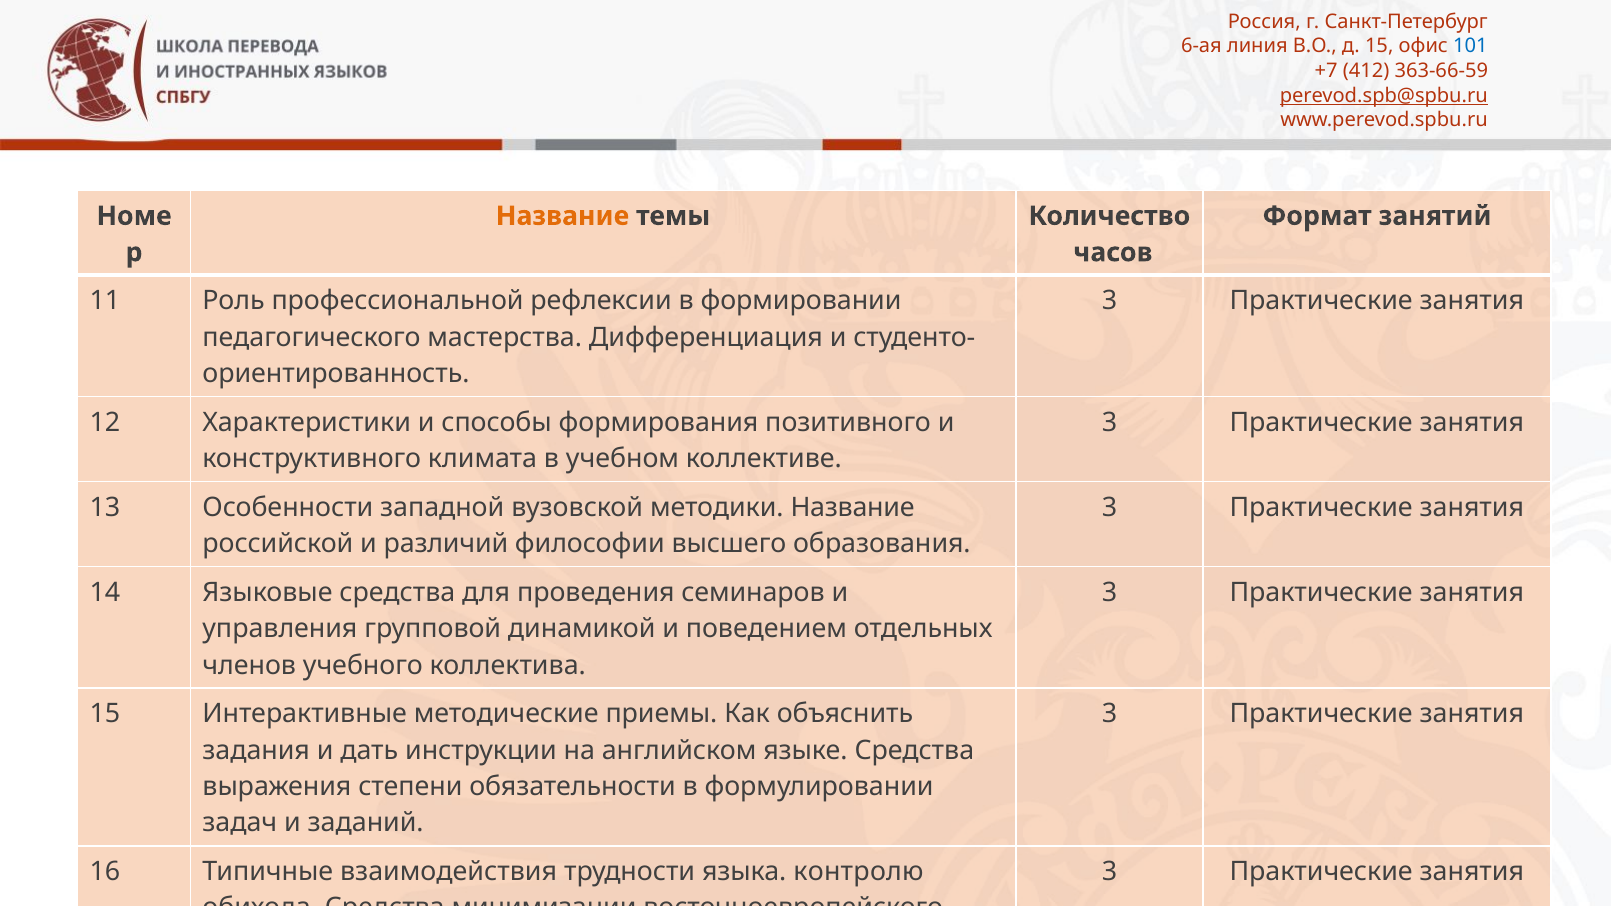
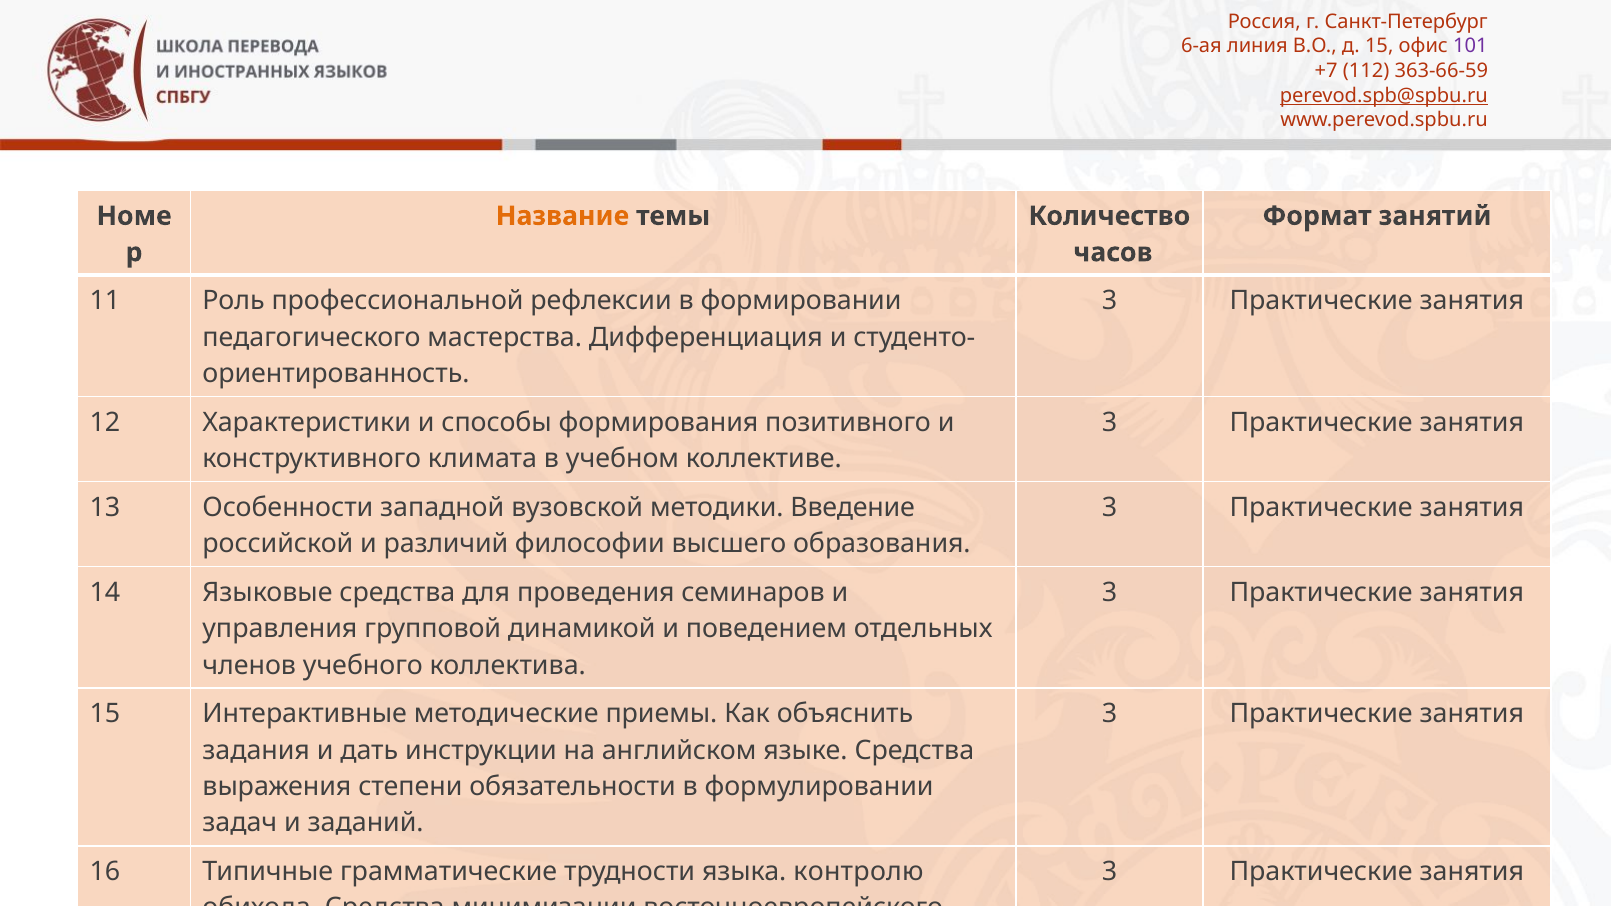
101 colour: blue -> purple (1470, 46)
412: 412 -> 112 (1366, 71)
методики Название: Название -> Введение (853, 508)
взаимодействия: взаимодействия -> грамматические (449, 872)
